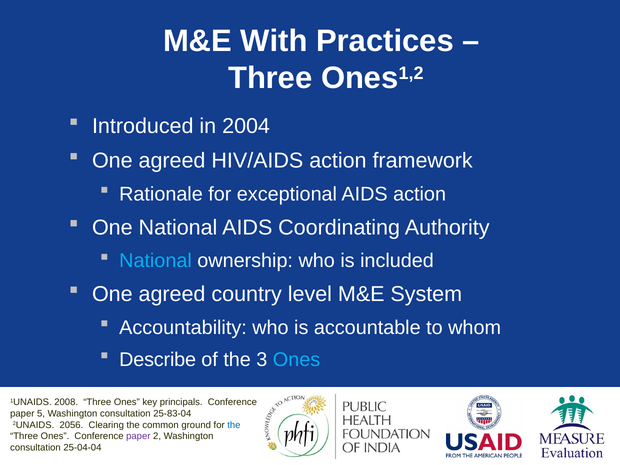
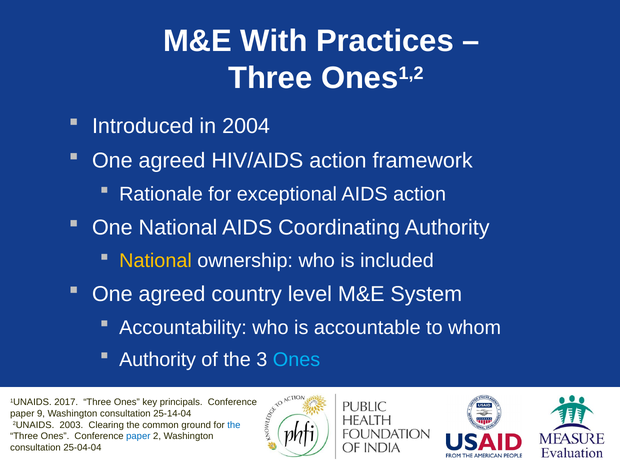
National colour: light blue -> yellow (155, 261)
Describe: Describe -> Authority (158, 360)
2008: 2008 -> 2017 (66, 402)
5: 5 -> 9 (41, 414)
25-83-04: 25-83-04 -> 25-14-04 (172, 414)
2056: 2056 -> 2003 (71, 425)
paper colour: purple -> blue (138, 436)
